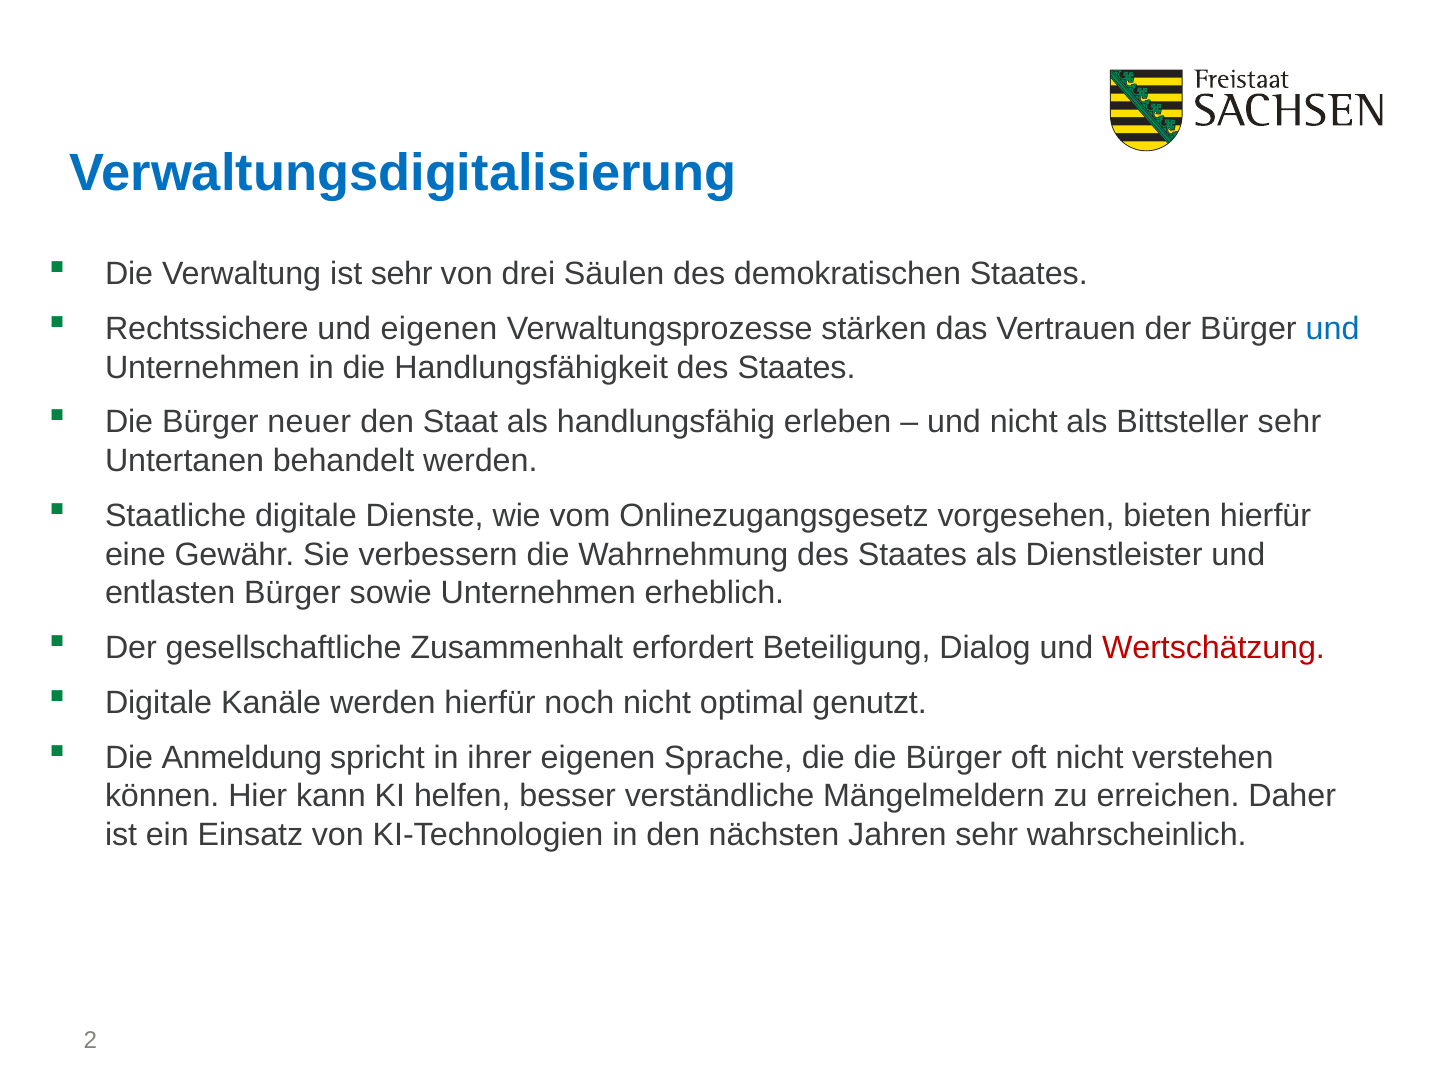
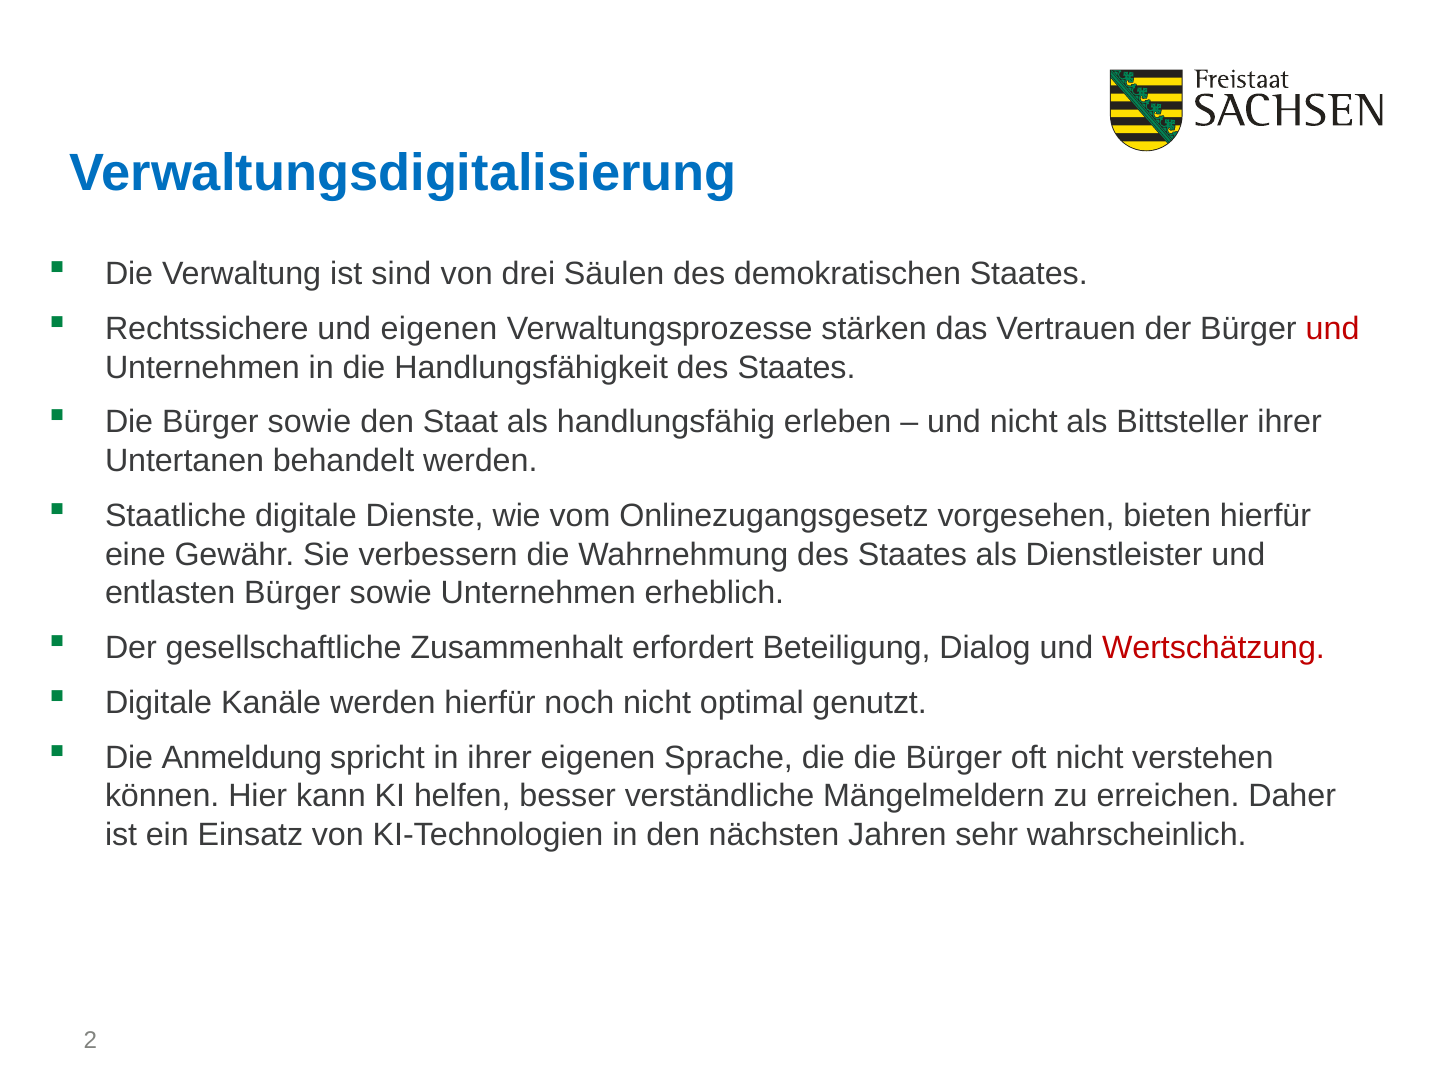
ist sehr: sehr -> sind (401, 274)
und colour: blue -> red (1333, 329)
Die Bürger neuer: neuer -> sowie (309, 422)
Bittsteller sehr: sehr -> ihrer (1290, 422)
